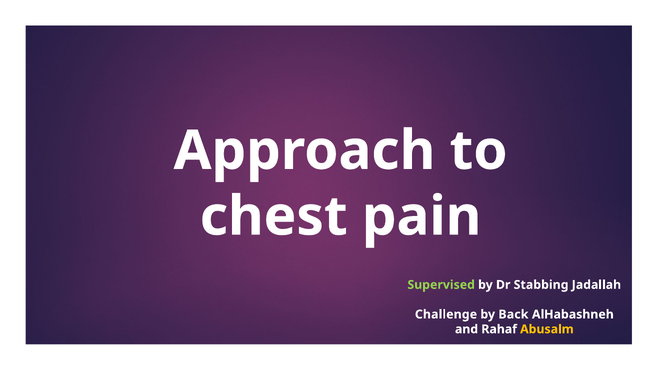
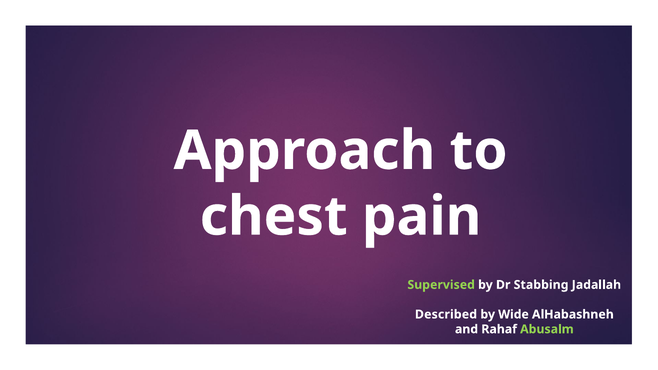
Challenge: Challenge -> Described (446, 315)
Back: Back -> Wide (513, 315)
Abusalm colour: yellow -> light green (547, 329)
